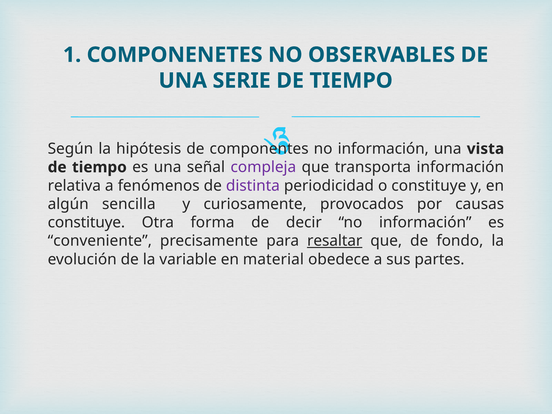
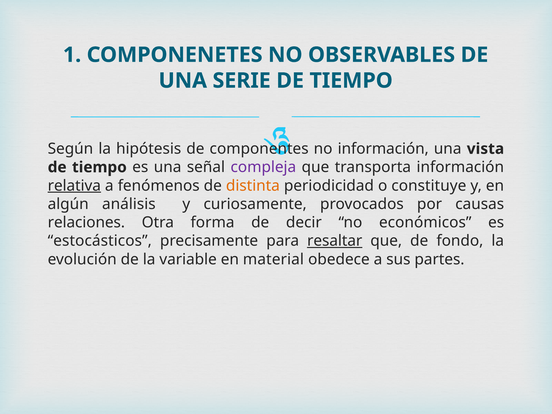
relativa underline: none -> present (74, 186)
distinta colour: purple -> orange (253, 186)
sencilla: sencilla -> análisis (129, 204)
constituye: constituye -> relaciones (86, 222)
decir no información: información -> económicos (425, 222)
conveniente: conveniente -> estocásticos (100, 241)
